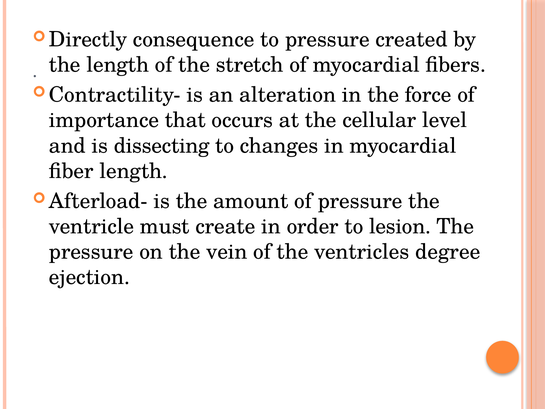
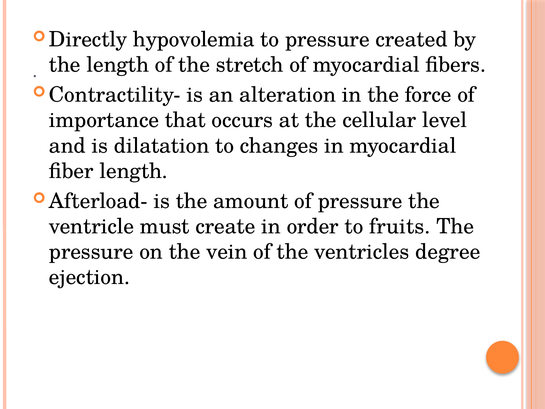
consequence: consequence -> hypovolemia (194, 40)
dissecting: dissecting -> dilatation (162, 146)
lesion: lesion -> fruits (400, 226)
